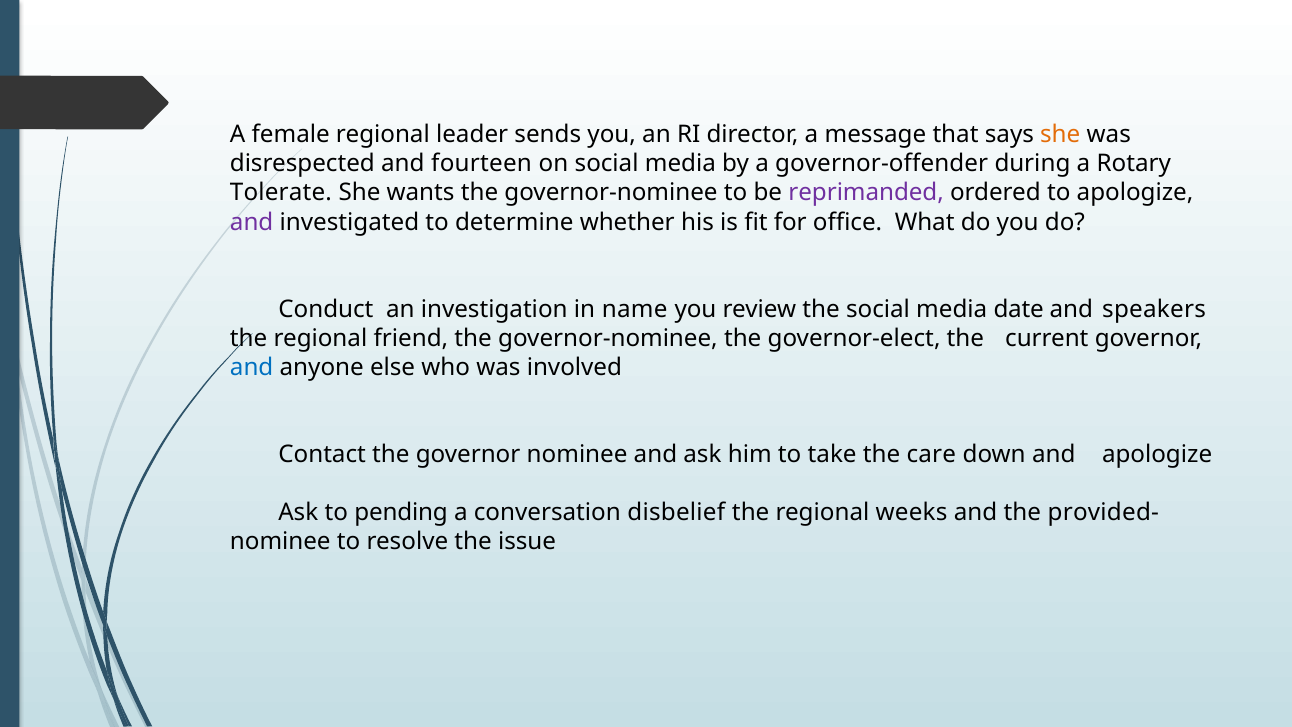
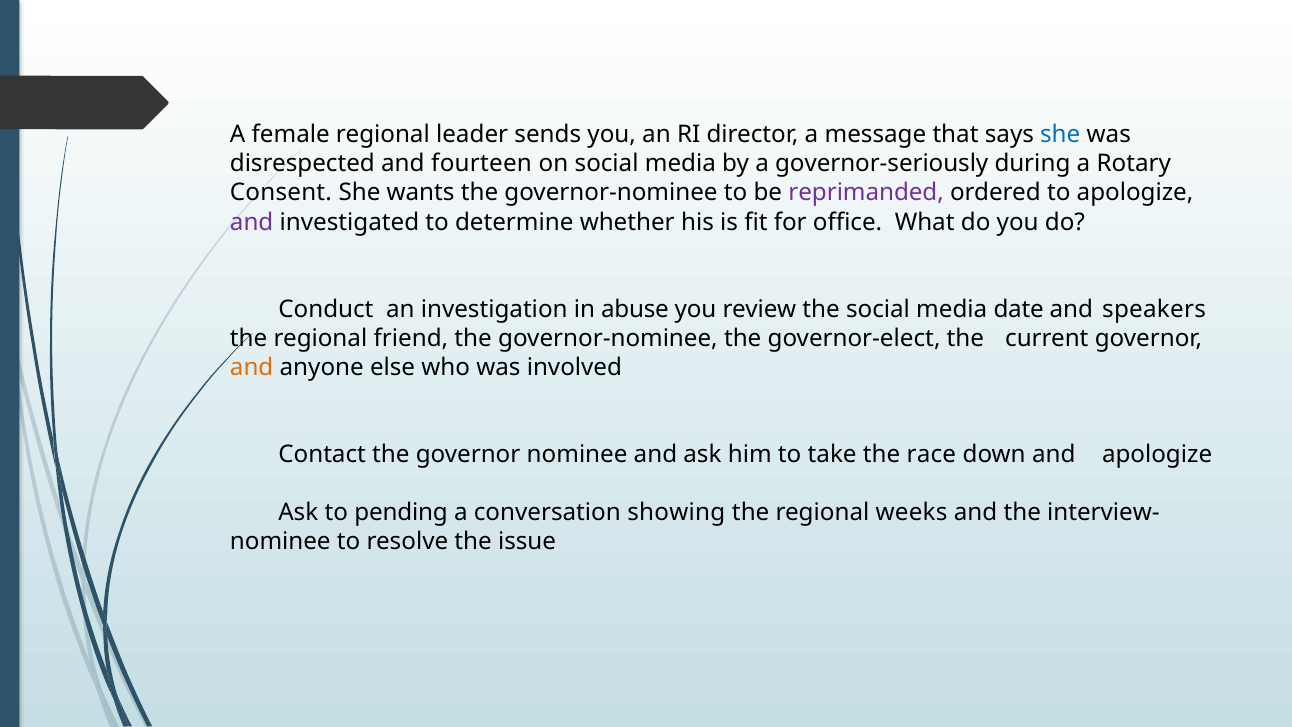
she colour: orange -> blue (1060, 135)
governor-offender: governor-offender -> governor-seriously (882, 164)
Tolerate: Tolerate -> Consent (281, 193)
name: name -> abuse (635, 309)
and colour: blue -> orange (252, 367)
care: care -> race (931, 454)
disbelief: disbelief -> showing (676, 513)
provided-: provided- -> interview- (1103, 513)
